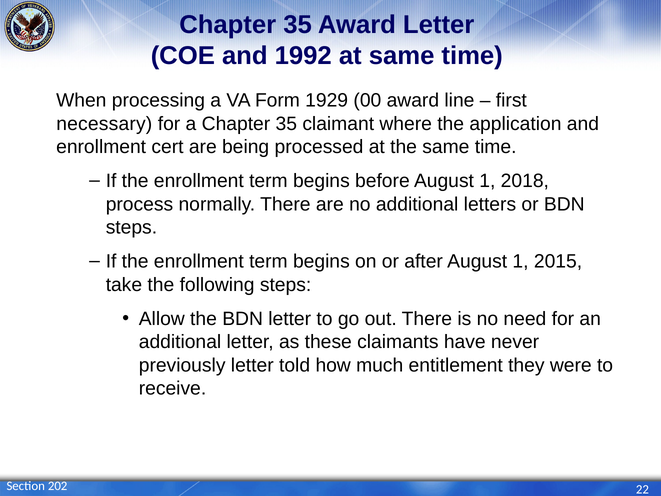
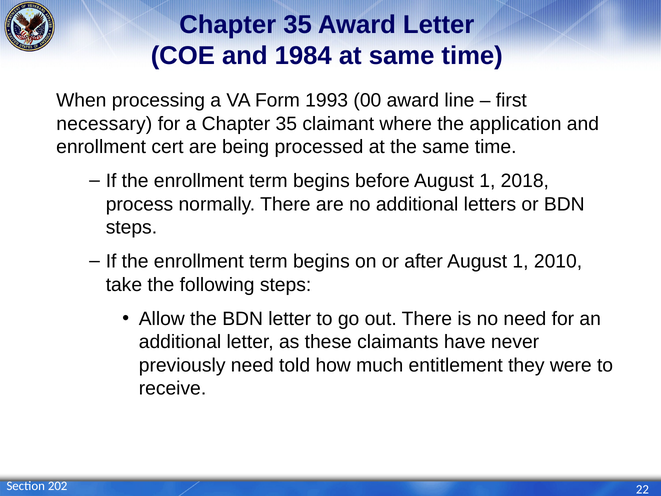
1992: 1992 -> 1984 (303, 56)
1929: 1929 -> 1993 (327, 101)
2015: 2015 -> 2010 (558, 261)
previously letter: letter -> need (252, 365)
